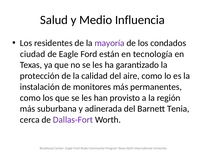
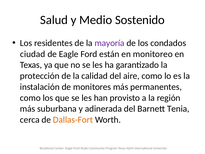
Influencia: Influencia -> Sostenido (140, 20)
tecnología: tecnología -> monitoreo (153, 54)
Dallas-Fort colour: purple -> orange (73, 120)
